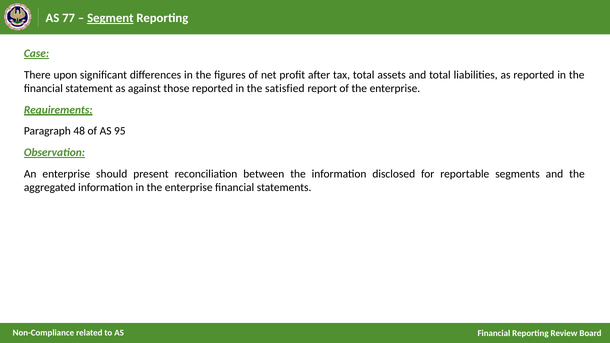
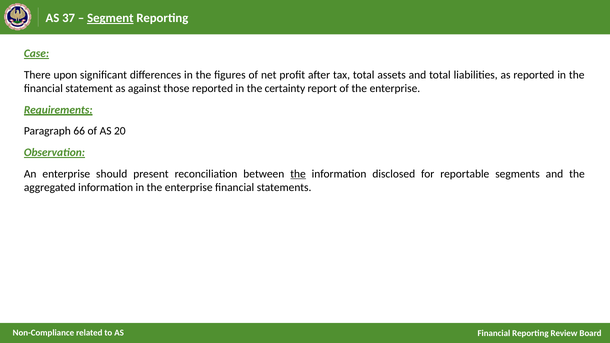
77: 77 -> 37 (69, 18)
satisfied: satisfied -> certainty (285, 88)
48: 48 -> 66 (79, 131)
95: 95 -> 20 (120, 131)
the underline: none -> present (298, 174)
